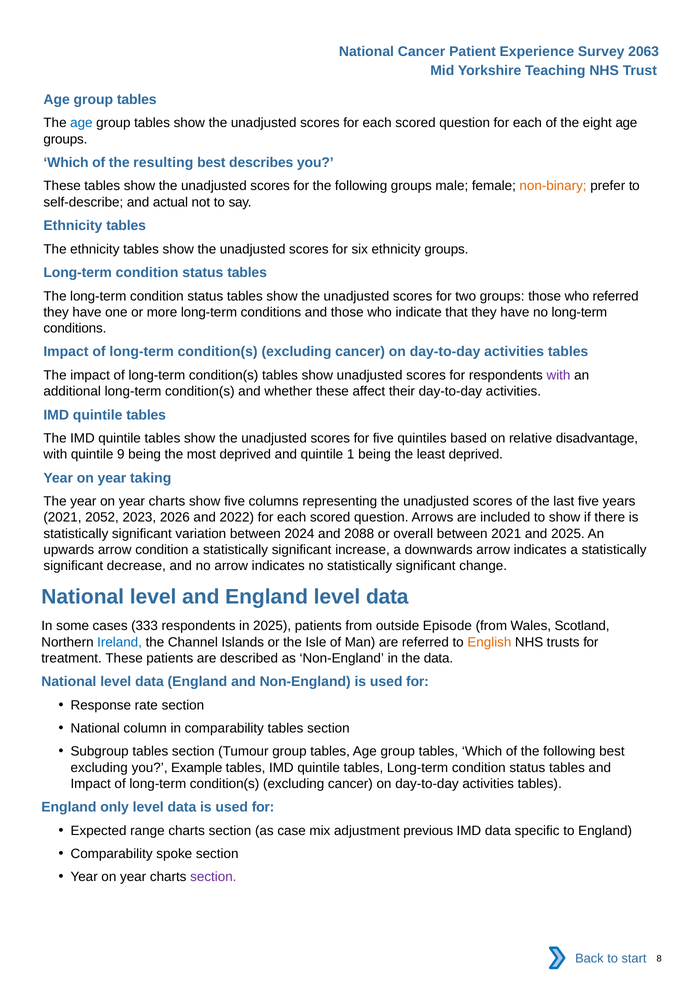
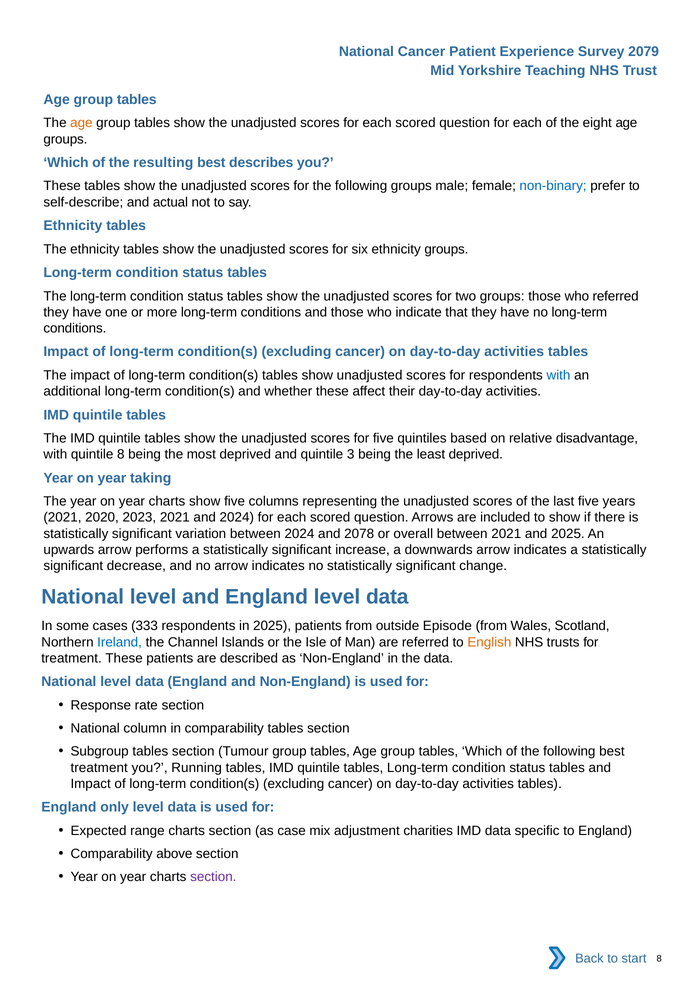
2063: 2063 -> 2079 (644, 52)
age colour: blue -> orange (81, 123)
non-binary colour: orange -> blue (553, 186)
with colour: purple -> blue (559, 375)
quintile 9: 9 -> 8 (121, 454)
1: 1 -> 3 (351, 454)
2052: 2052 -> 2020 (102, 517)
2023 2026: 2026 -> 2021 (175, 517)
and 2022: 2022 -> 2024 (237, 517)
2088: 2088 -> 2078 (359, 533)
arrow condition: condition -> performs (162, 549)
excluding: excluding -> treatment (99, 767)
Example: Example -> Running (197, 767)
previous: previous -> charities (428, 830)
spoke: spoke -> above (174, 853)
